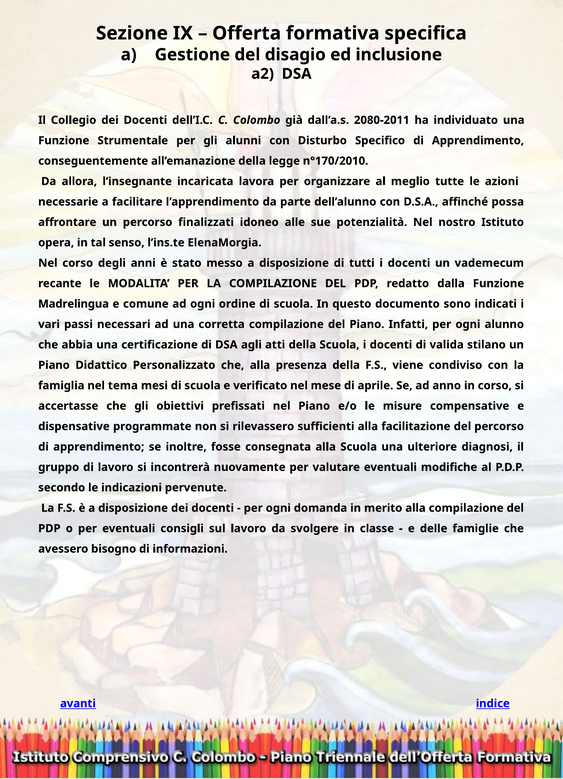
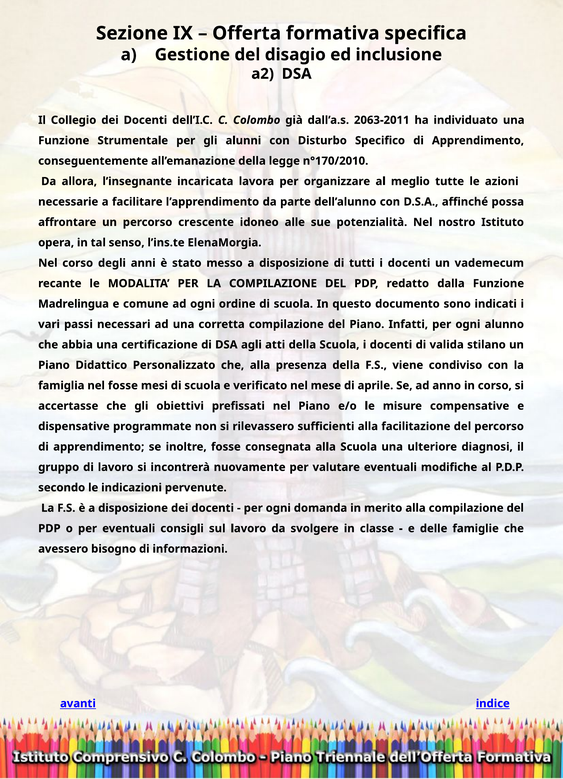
2080-2011: 2080-2011 -> 2063-2011 (382, 120)
finalizzati: finalizzati -> crescente (206, 222)
nel tema: tema -> fosse (123, 386)
